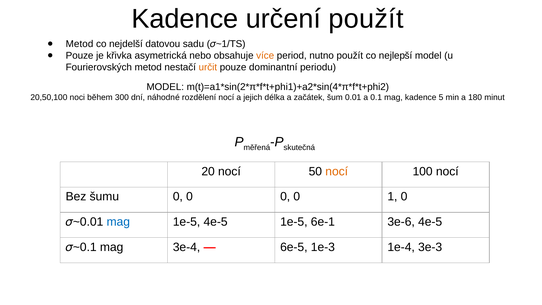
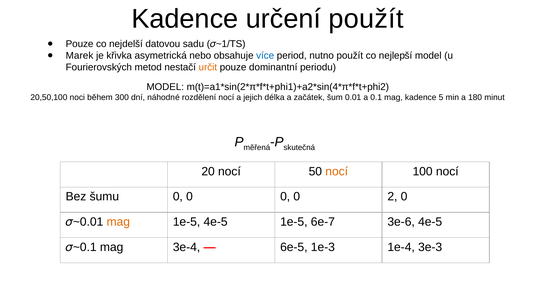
Metod: Metod -> Pouze (80, 44)
Pouze: Pouze -> Marek (80, 56)
více colour: orange -> blue (265, 56)
1: 1 -> 2 (392, 197)
mag colour: blue -> orange (118, 222)
6e-1: 6e-1 -> 6e-7 (323, 222)
